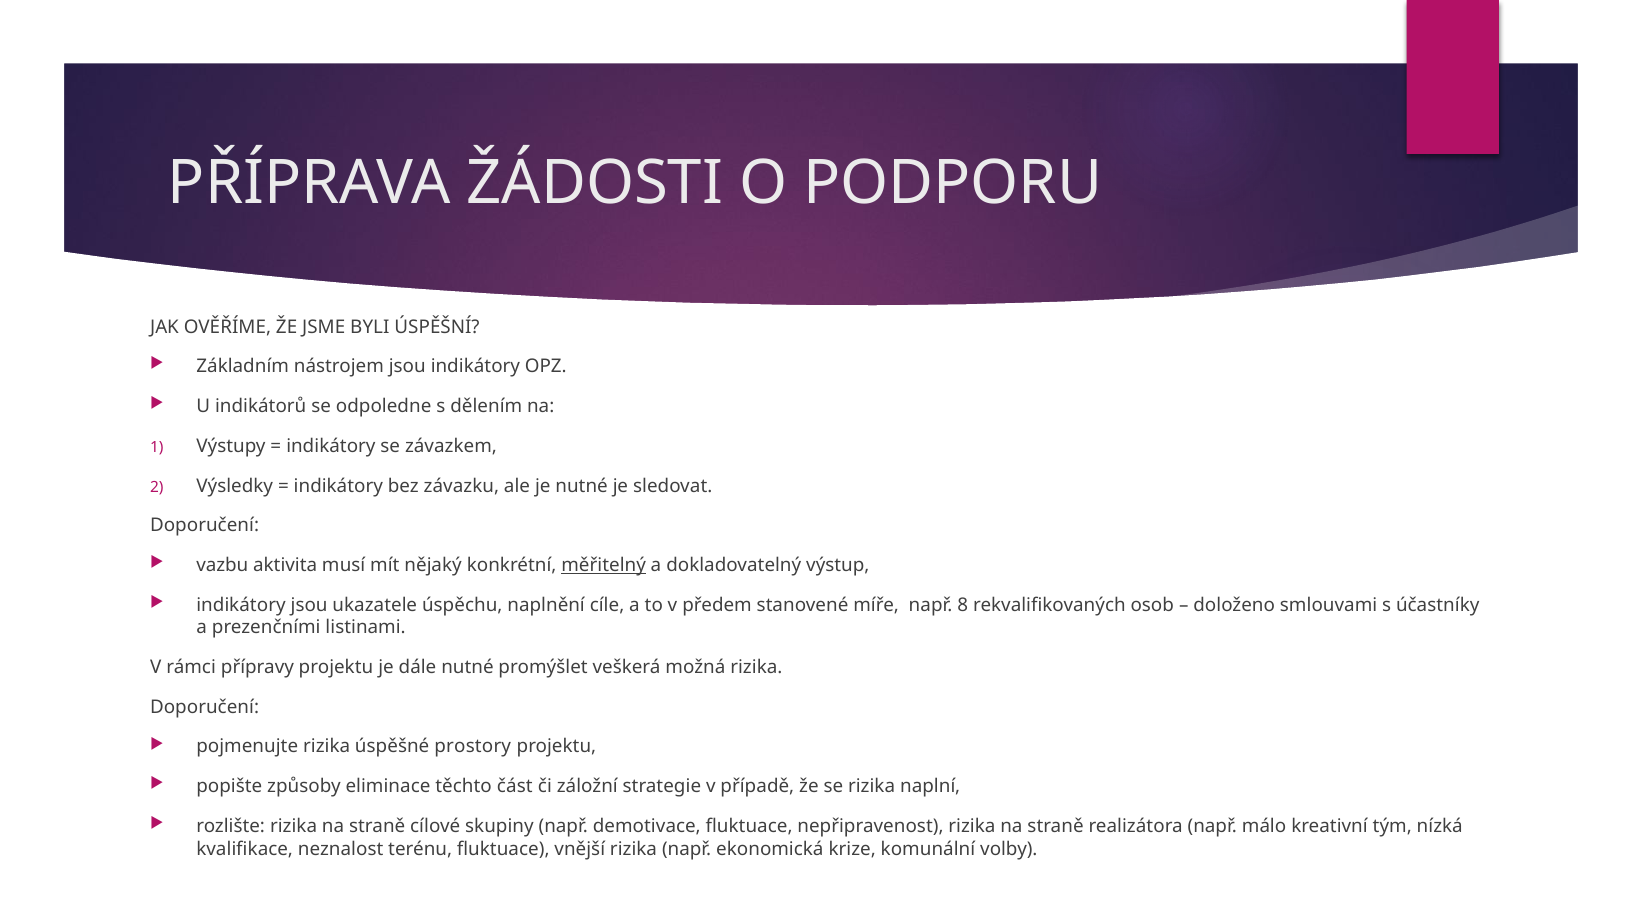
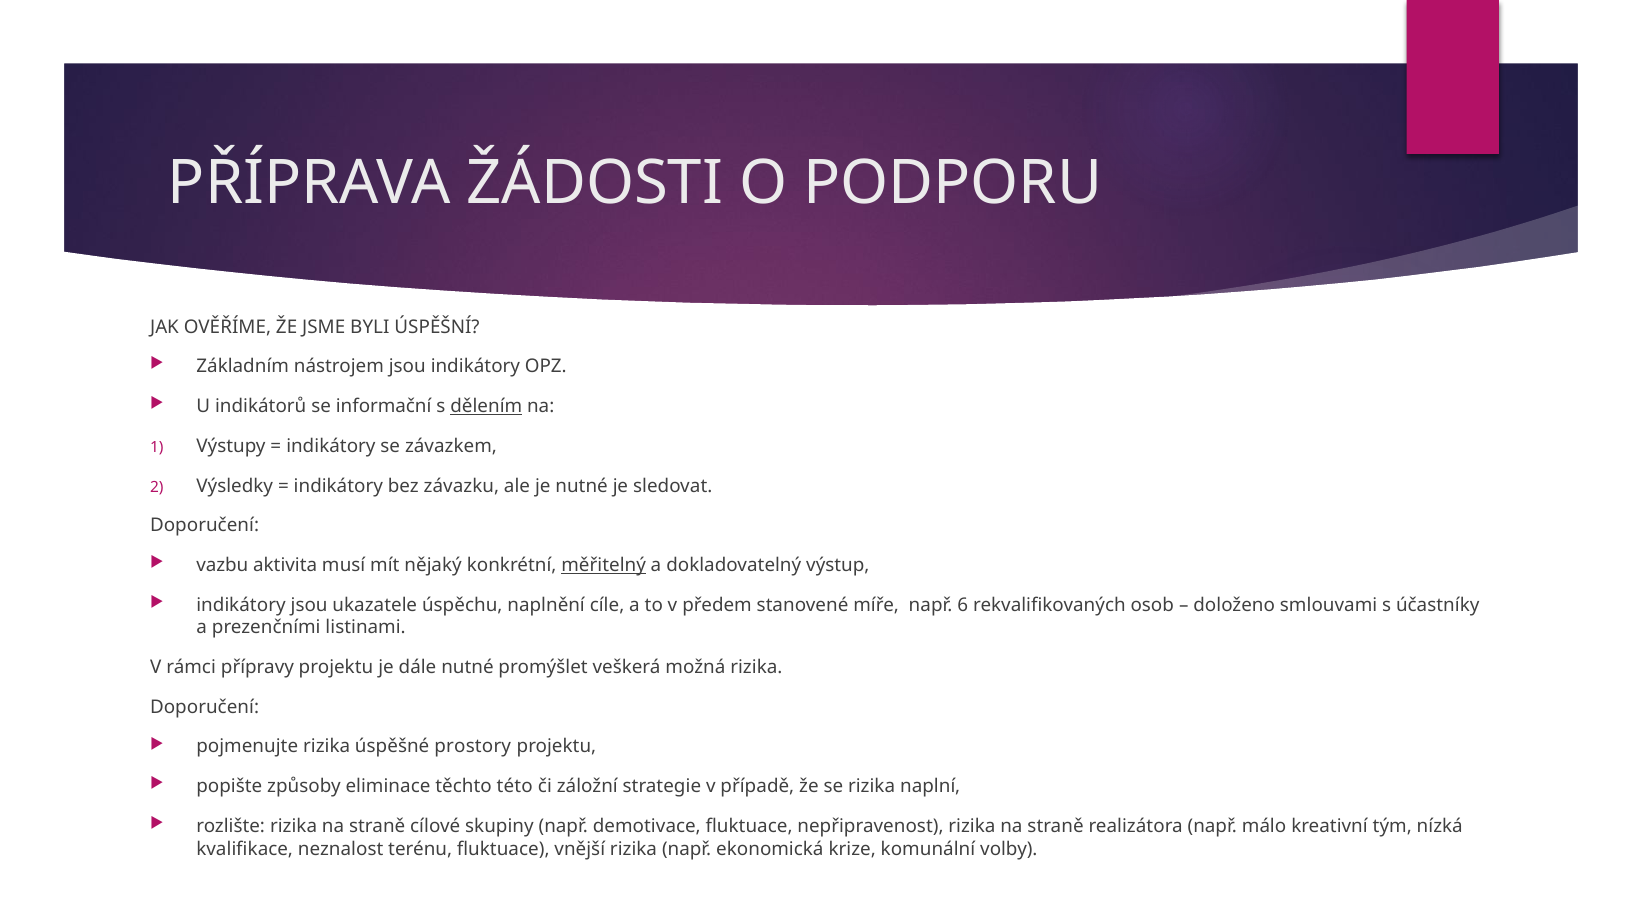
odpoledne: odpoledne -> informační (384, 406)
dělením underline: none -> present (486, 406)
8: 8 -> 6 (963, 605)
část: část -> této (515, 787)
